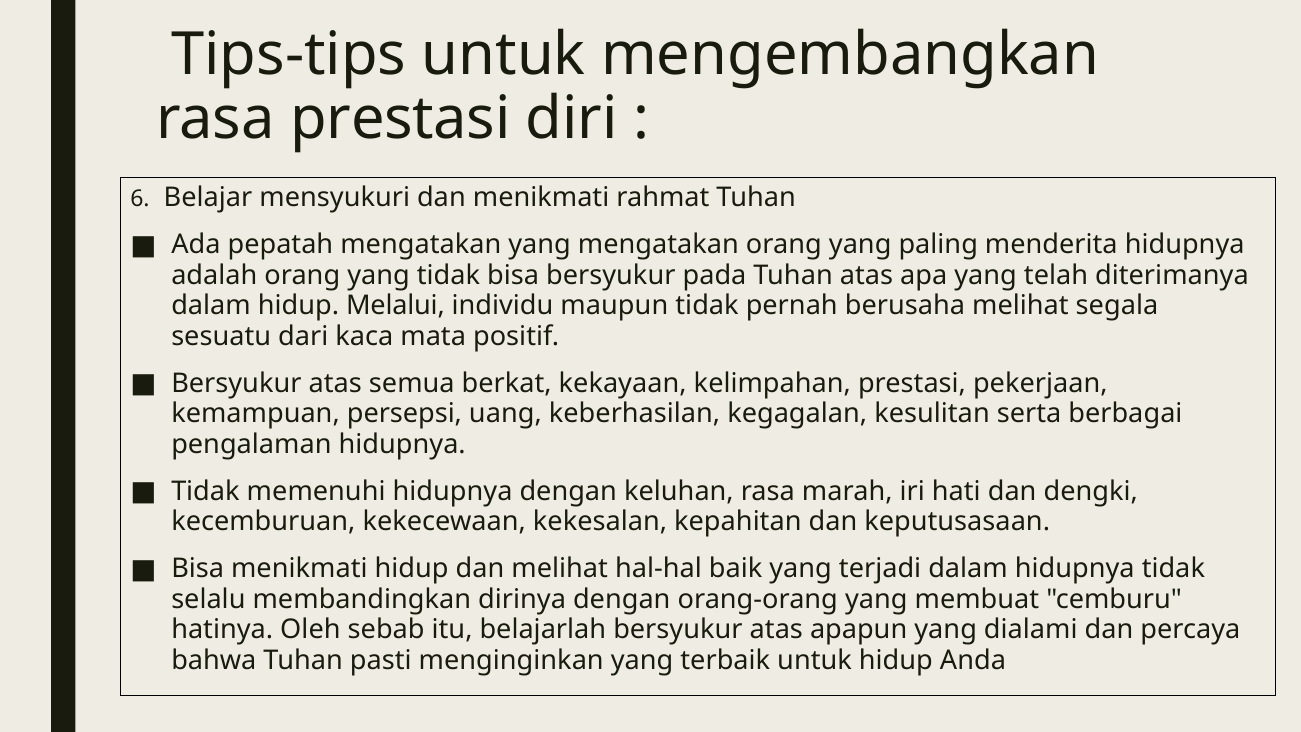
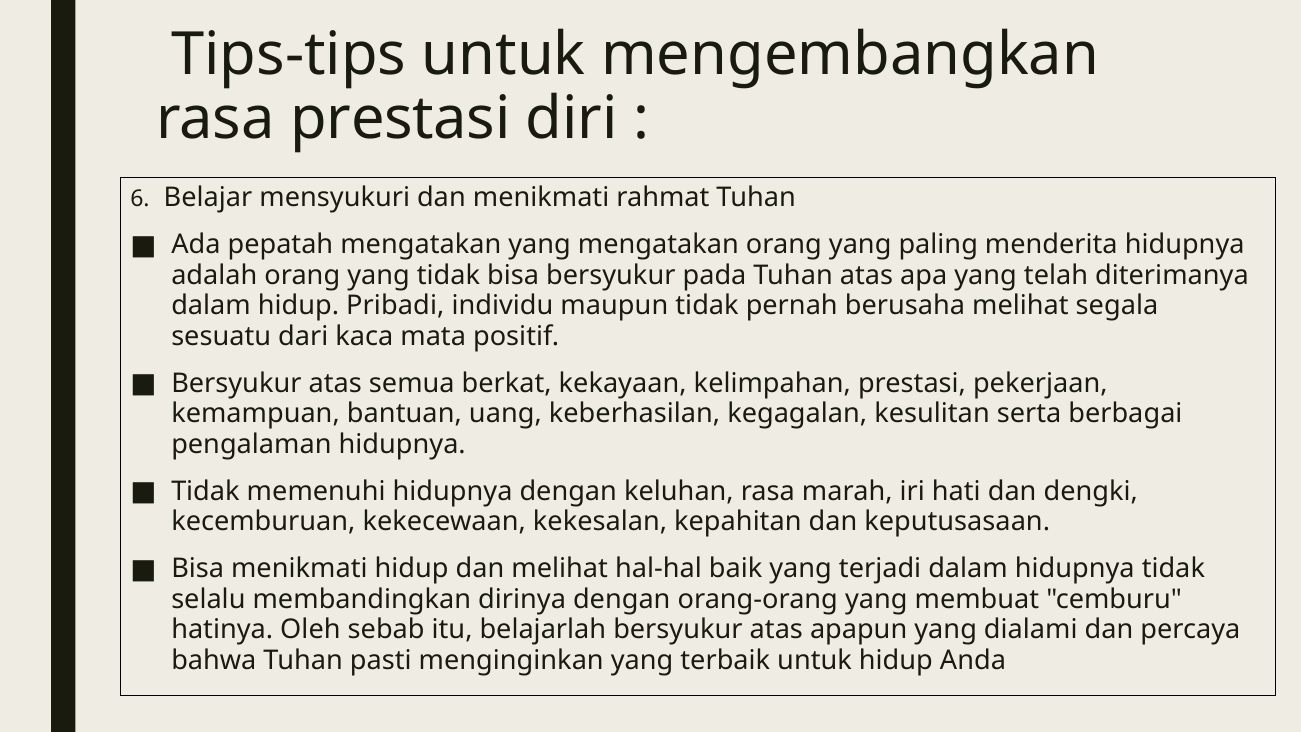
Melalui: Melalui -> Pribadi (395, 306)
persepsi: persepsi -> bantuan (404, 414)
